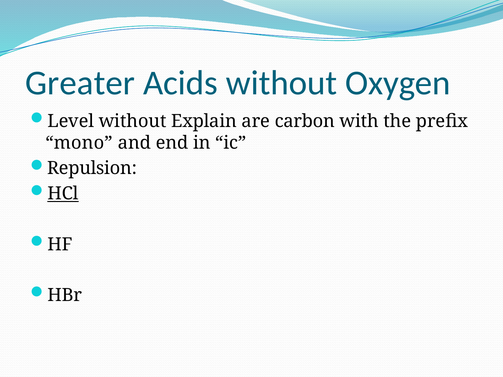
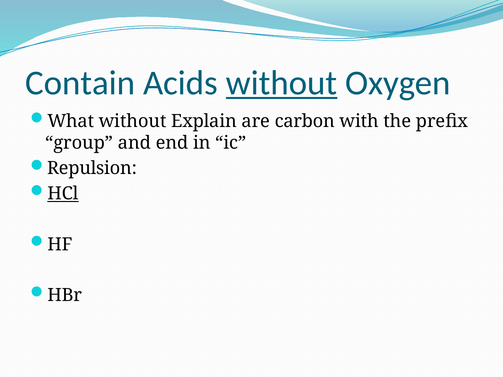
Greater: Greater -> Contain (80, 83)
without underline: none -> present (282, 83)
Level: Level -> What (71, 121)
mono: mono -> group (79, 143)
